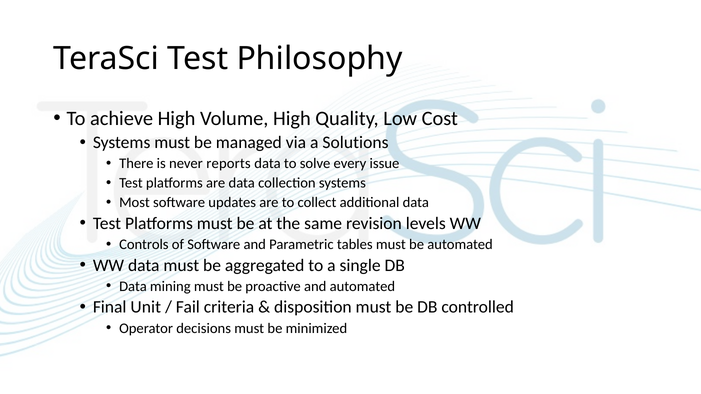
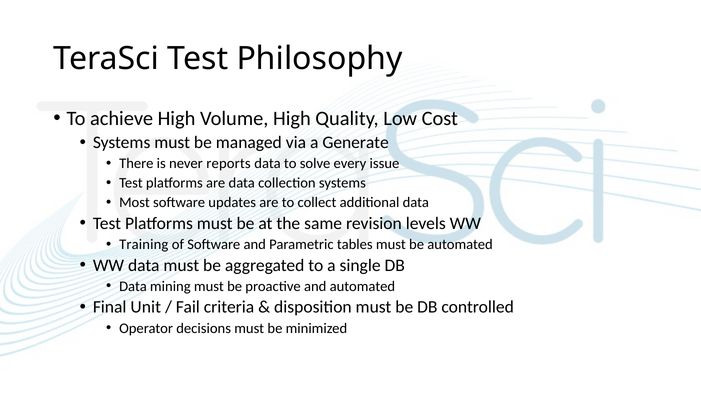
Solutions: Solutions -> Generate (356, 143)
Controls: Controls -> Training (144, 244)
